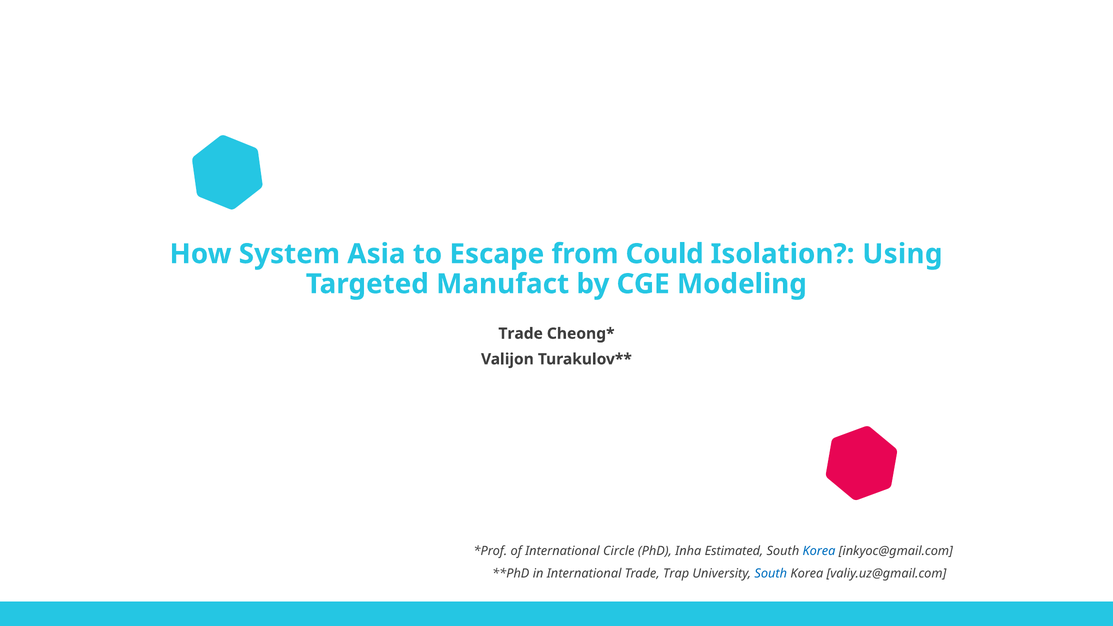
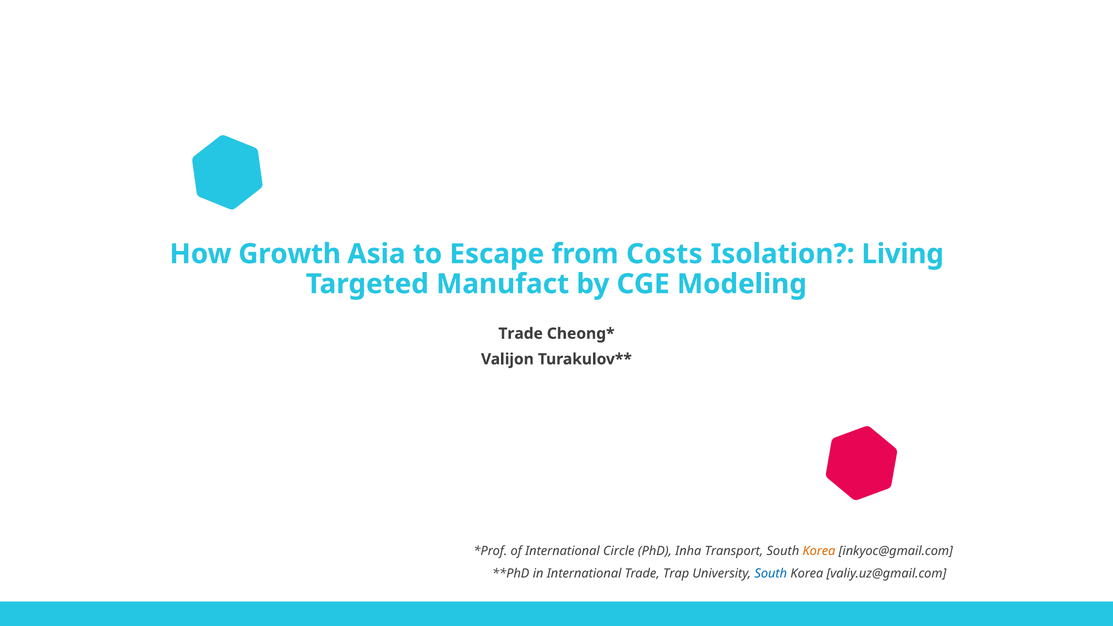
System: System -> Growth (290, 254)
Could: Could -> Costs (664, 254)
Using: Using -> Living (903, 254)
Estimated: Estimated -> Transport (734, 551)
Korea colour: blue -> orange (819, 551)
